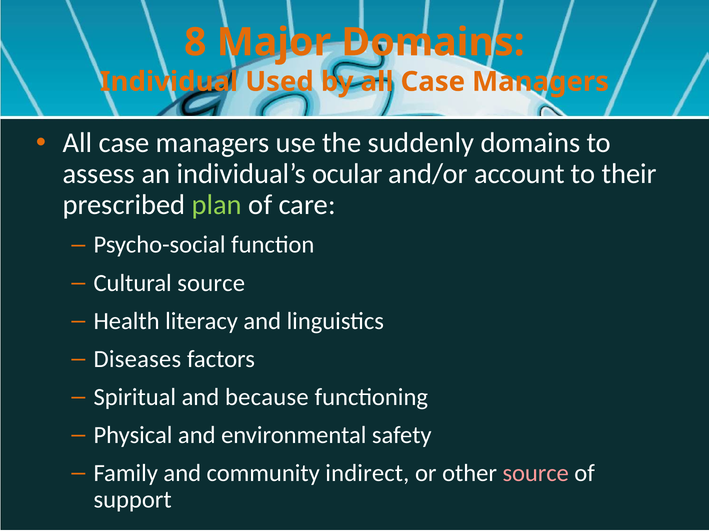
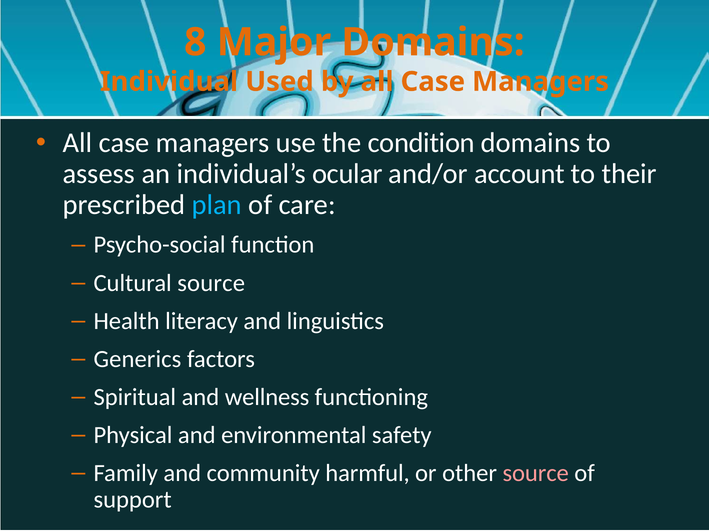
suddenly: suddenly -> condition (421, 143)
plan colour: light green -> light blue (217, 205)
Diseases: Diseases -> Generics (137, 359)
because: because -> wellness (267, 397)
indirect: indirect -> harmful (368, 473)
